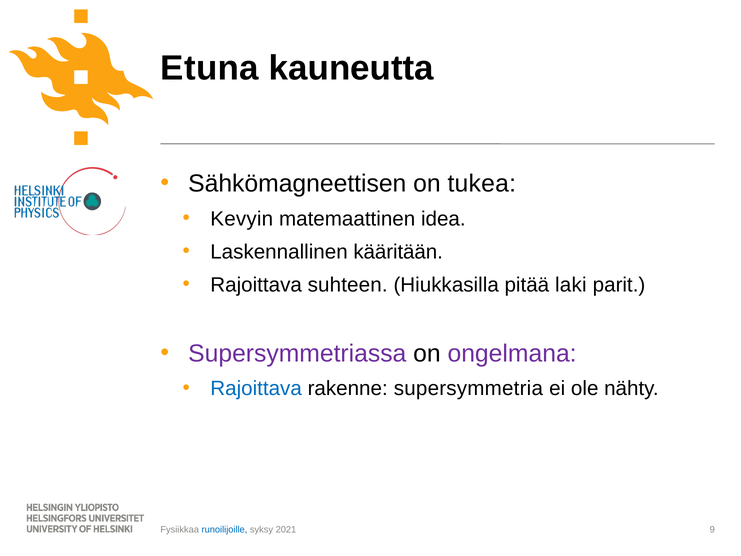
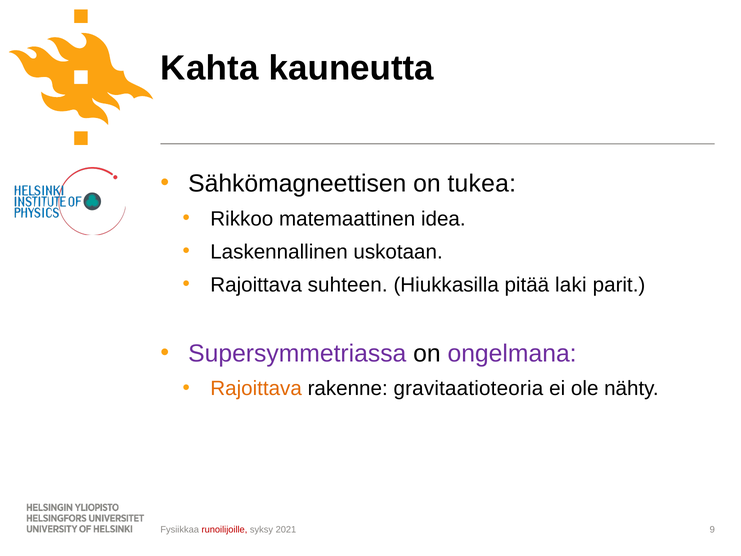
Etuna: Etuna -> Kahta (210, 68)
Kevyin: Kevyin -> Rikkoo (242, 219)
kääritään: kääritään -> uskotaan (398, 252)
Rajoittava colour: blue -> orange (256, 388)
supersymmetria: supersymmetria -> gravitaatioteoria (468, 388)
runoilijoille colour: blue -> red (224, 530)
